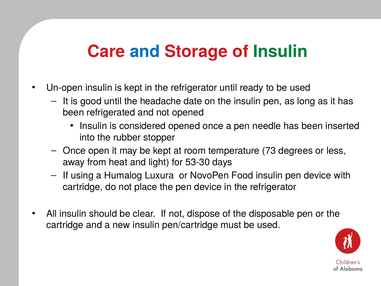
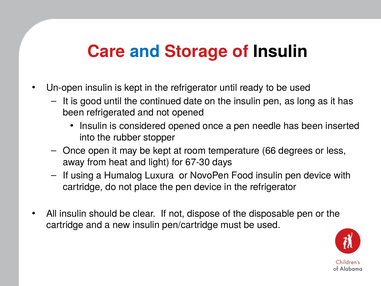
Insulin colour: green -> black (280, 51)
headache: headache -> continued (161, 101)
73: 73 -> 66 (269, 151)
53-30: 53-30 -> 67-30 (198, 162)
